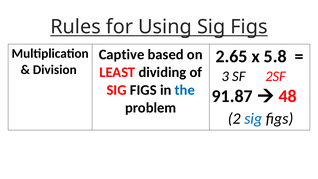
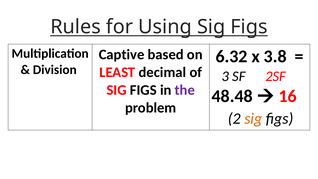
2.65: 2.65 -> 6.32 (231, 56)
5.8: 5.8 -> 3.8 (275, 56)
dividing: dividing -> decimal (162, 72)
the colour: blue -> purple (185, 90)
91.87: 91.87 -> 48.48 (232, 96)
48: 48 -> 16 (288, 96)
sig colour: blue -> orange (253, 119)
